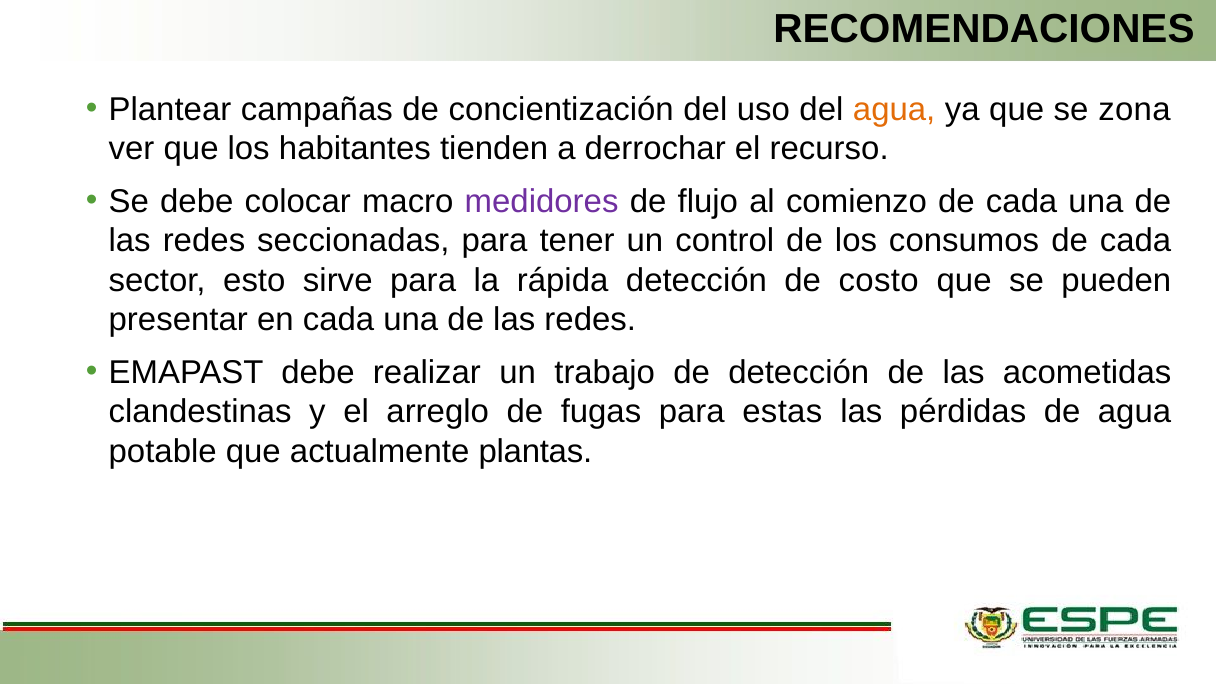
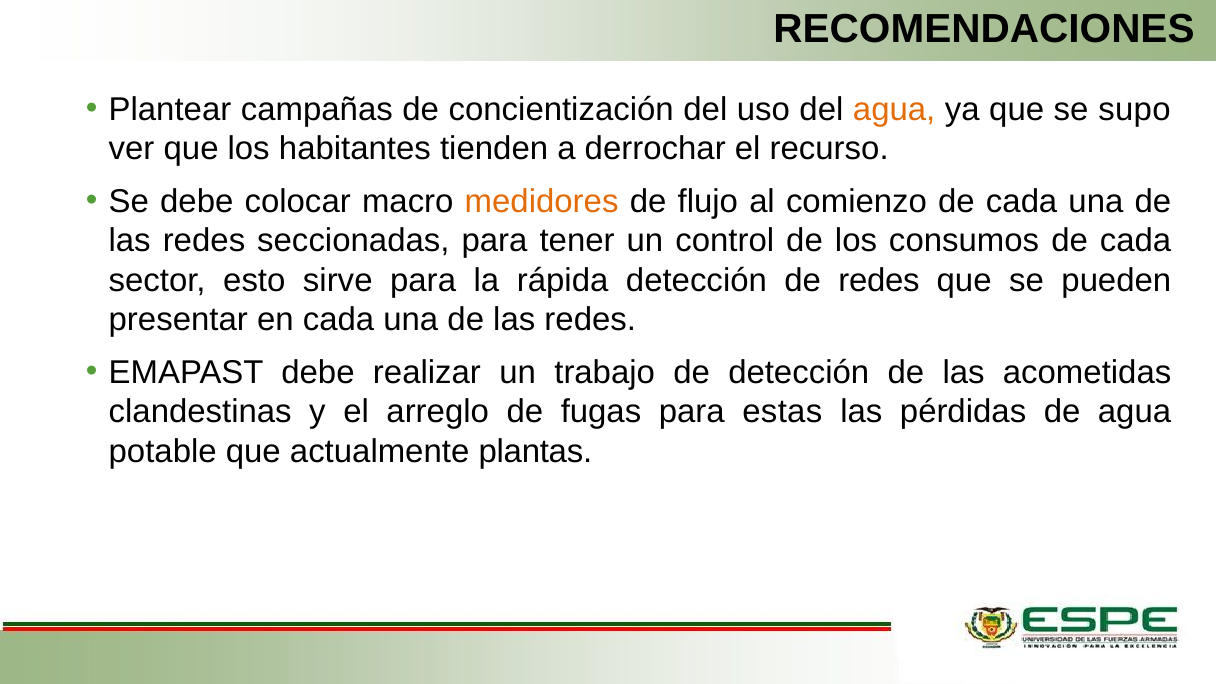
zona: zona -> supo (1134, 109)
medidores colour: purple -> orange (542, 201)
de costo: costo -> redes (879, 280)
